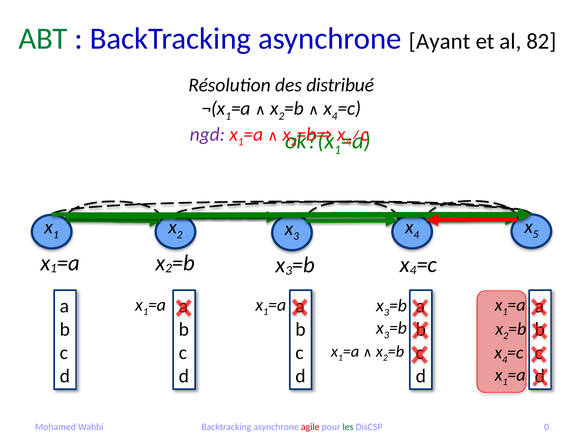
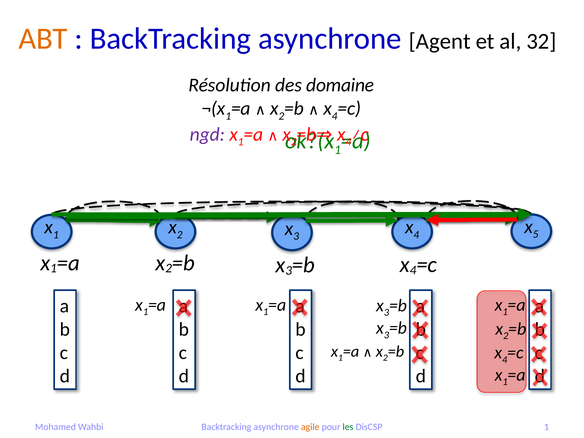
ABT colour: green -> orange (43, 39)
Ayant: Ayant -> Agent (440, 41)
82: 82 -> 32 (541, 41)
distribué: distribué -> domaine (340, 85)
agile colour: red -> orange (310, 427)
Wahbi 0: 0 -> 1 (547, 427)
